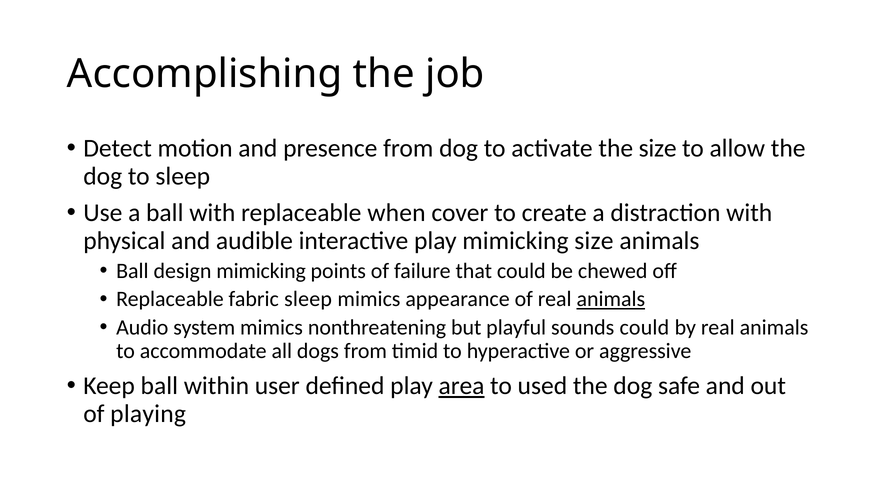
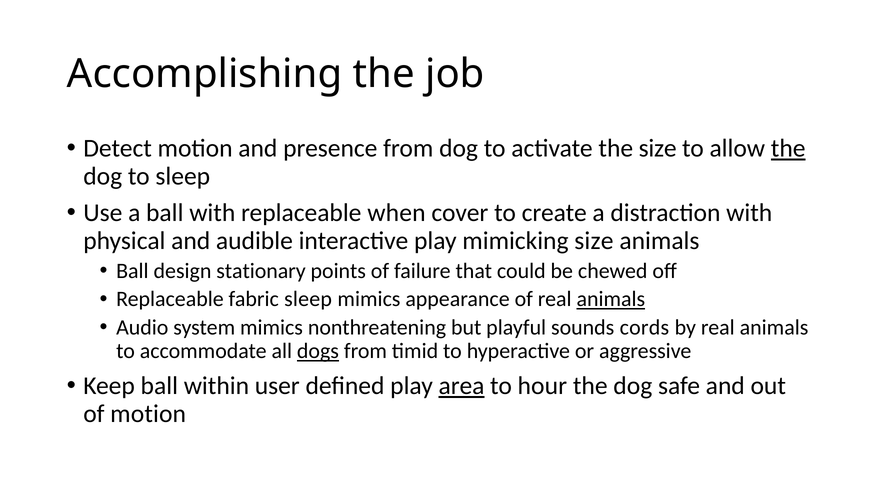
the underline: none -> present (788, 148)
design mimicking: mimicking -> stationary (261, 271)
sounds could: could -> cords (644, 327)
dogs underline: none -> present (318, 351)
used: used -> hour (542, 385)
of playing: playing -> motion (148, 413)
